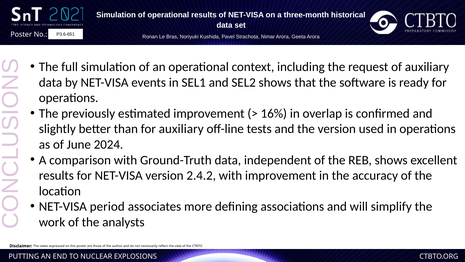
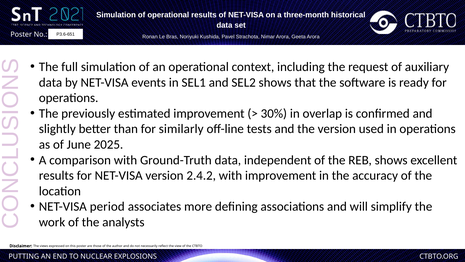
16%: 16% -> 30% (274, 113)
for auxiliary: auxiliary -> similarly (181, 129)
2024: 2024 -> 2025 (109, 144)
